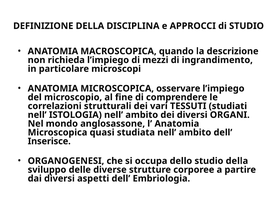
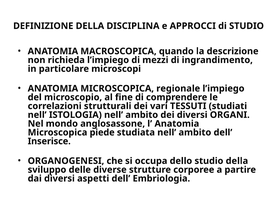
osservare: osservare -> regionale (178, 89)
quasi: quasi -> piede (102, 133)
